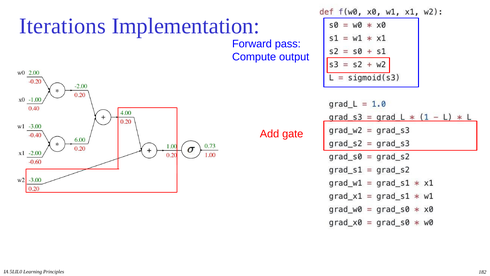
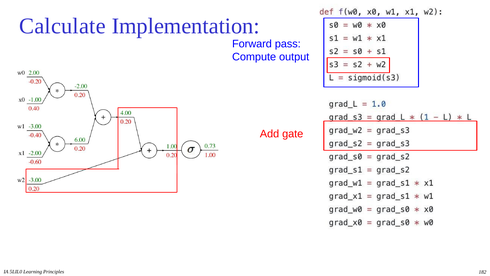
Iterations: Iterations -> Calculate (62, 26)
